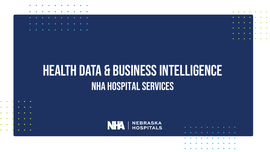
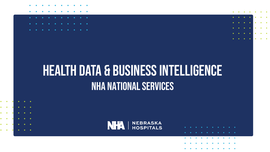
Hospital: Hospital -> National (124, 86)
